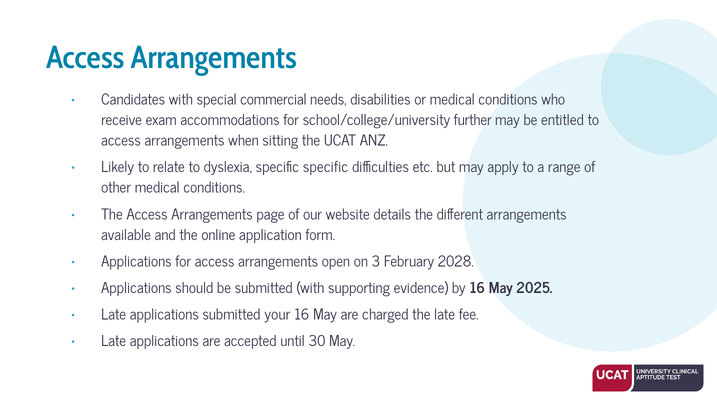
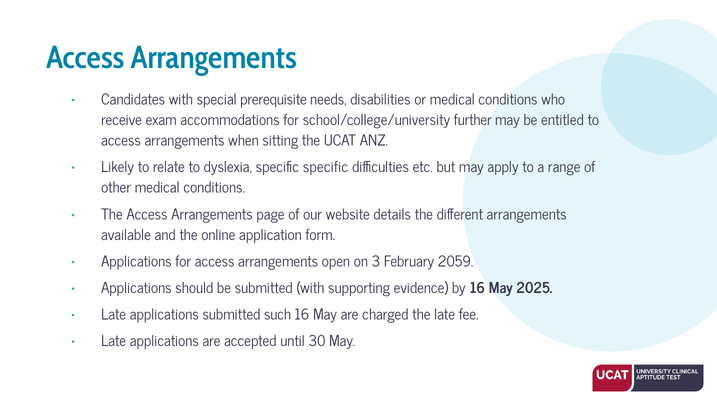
commercial: commercial -> prerequisite (273, 100)
2028: 2028 -> 2059 (456, 262)
your: your -> such (278, 315)
